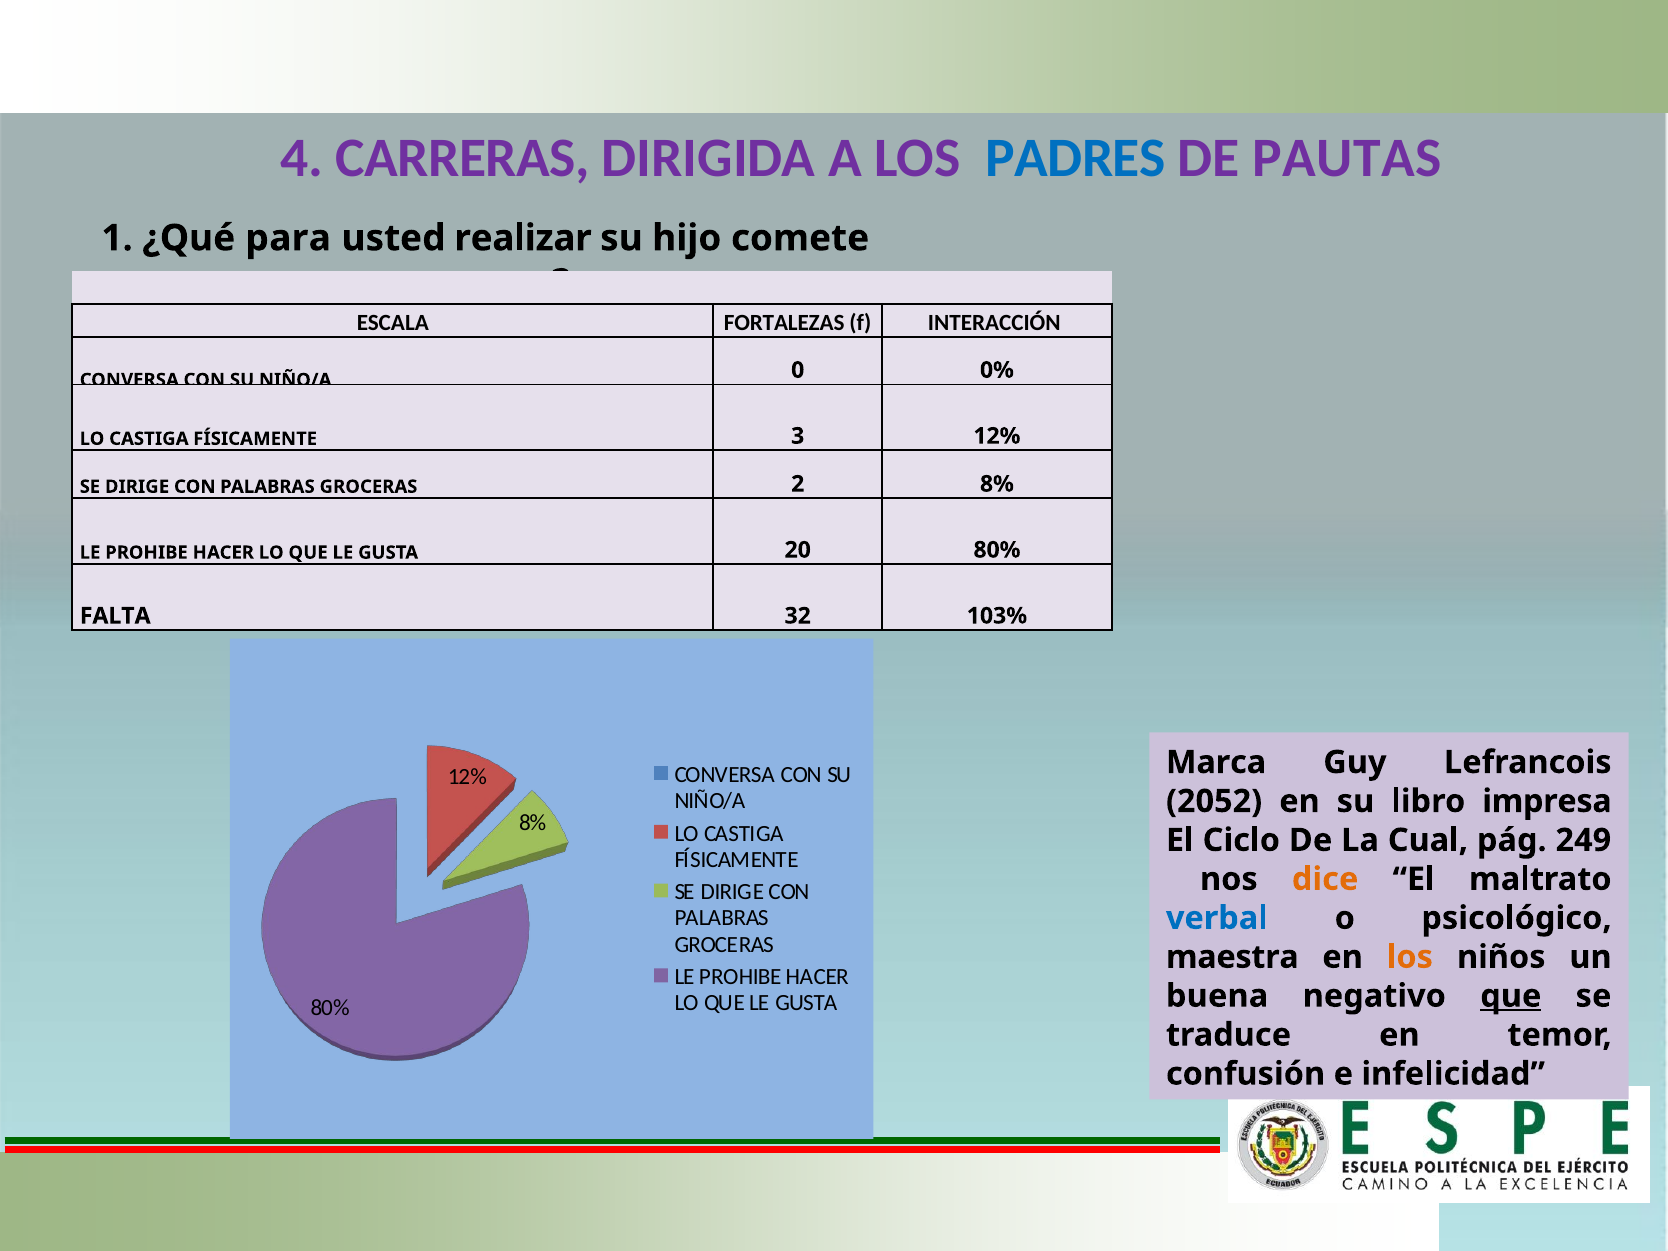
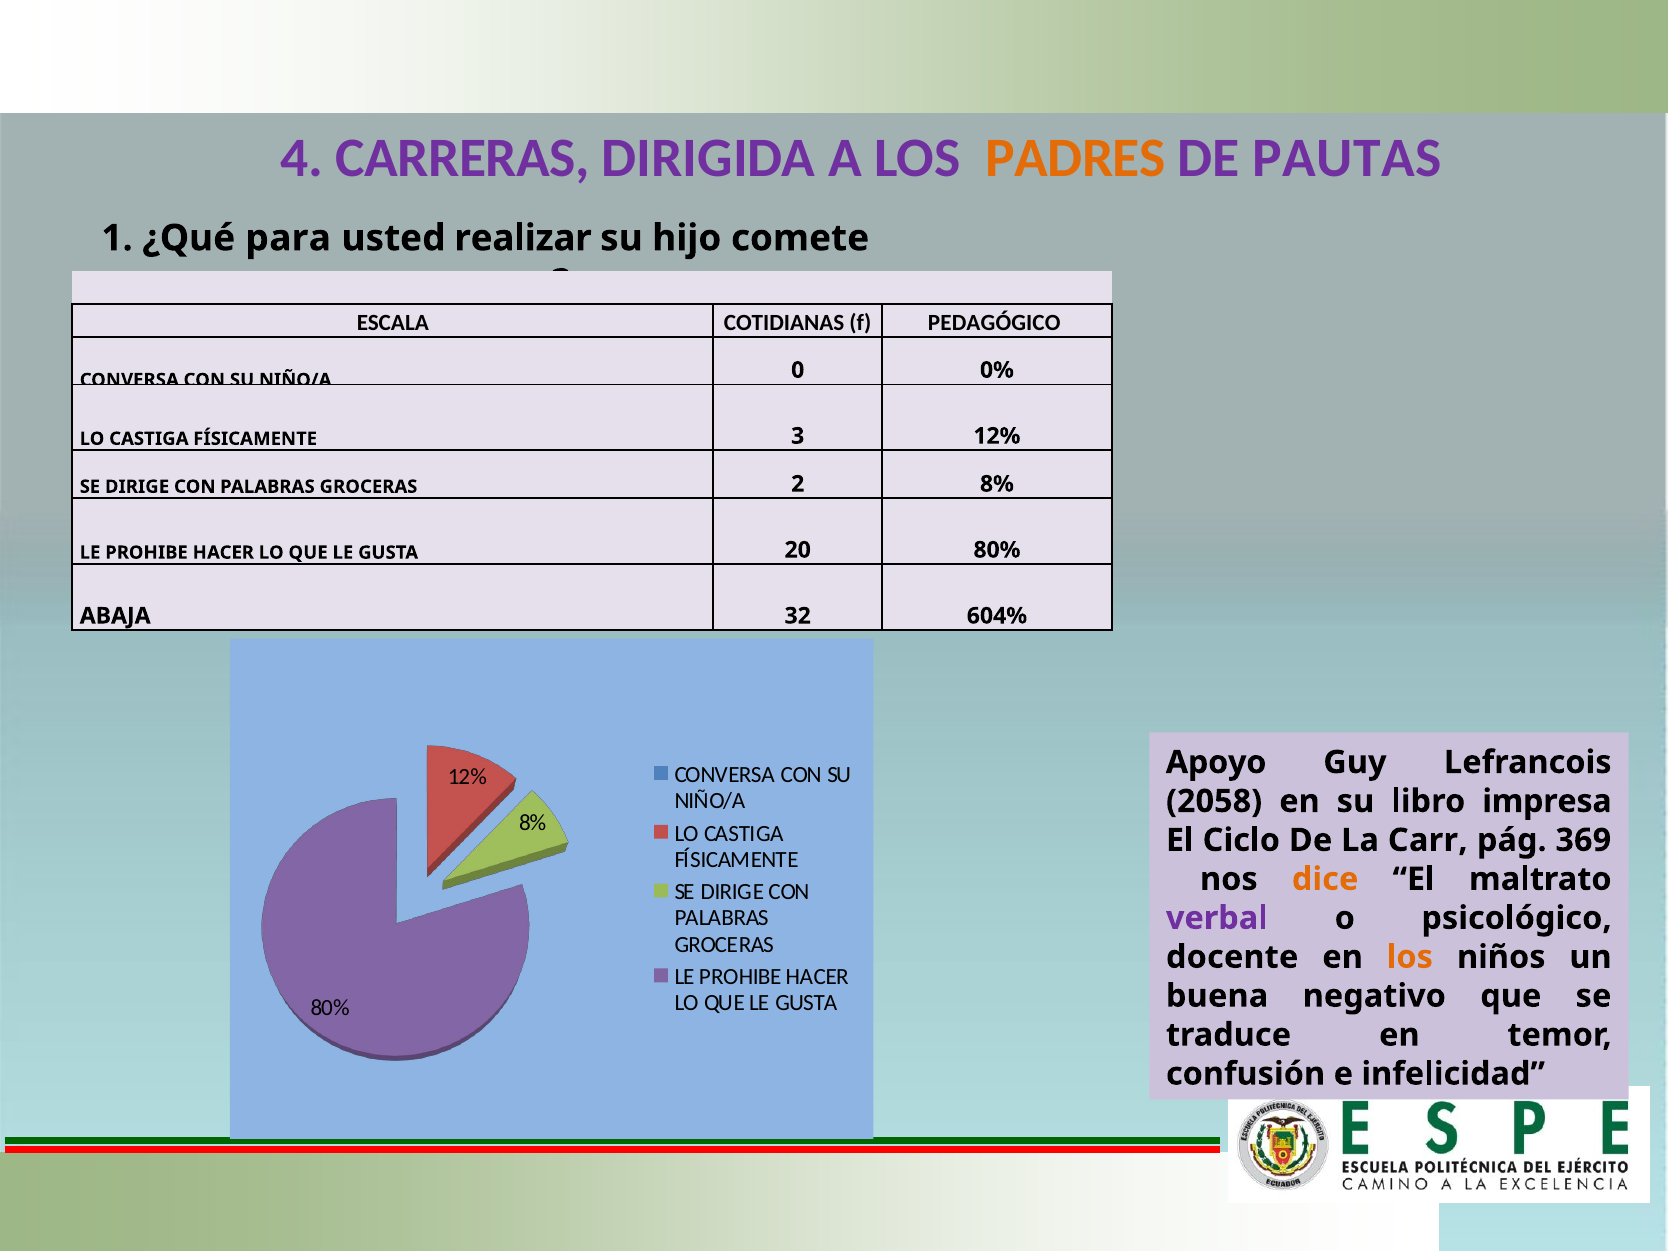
PADRES colour: blue -> orange (1076, 159)
FORTALEZAS: FORTALEZAS -> COTIDIANAS (784, 323)
INTERACCIÓN: INTERACCIÓN -> PEDAGÓGICO (994, 323)
FALTA: FALTA -> ABAJA (115, 616)
103%: 103% -> 604% (997, 616)
Marca: Marca -> Apoyo (1216, 762)
2052: 2052 -> 2058 (1214, 801)
Cual: Cual -> Carr (1428, 840)
249: 249 -> 369 (1583, 840)
verbal colour: blue -> purple (1217, 918)
maestra: maestra -> docente (1232, 957)
que underline: present -> none (1511, 996)
